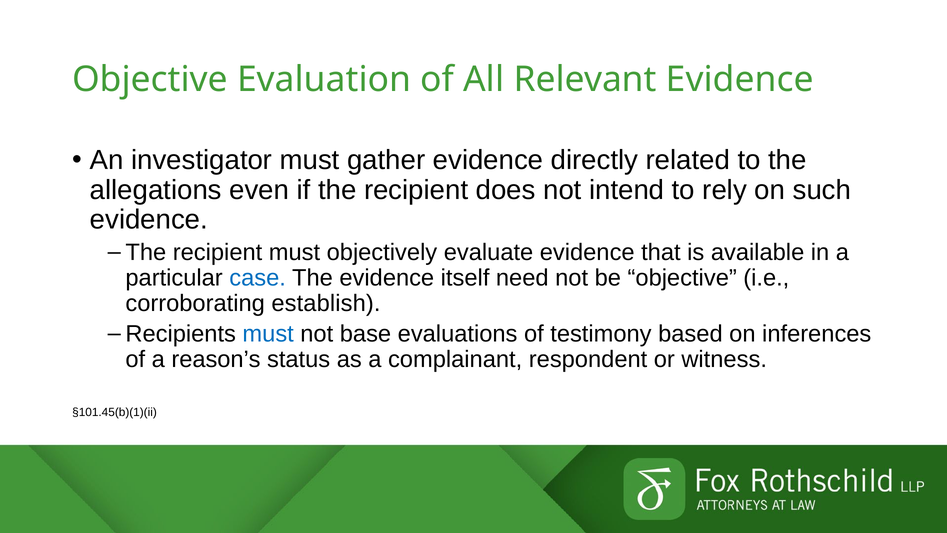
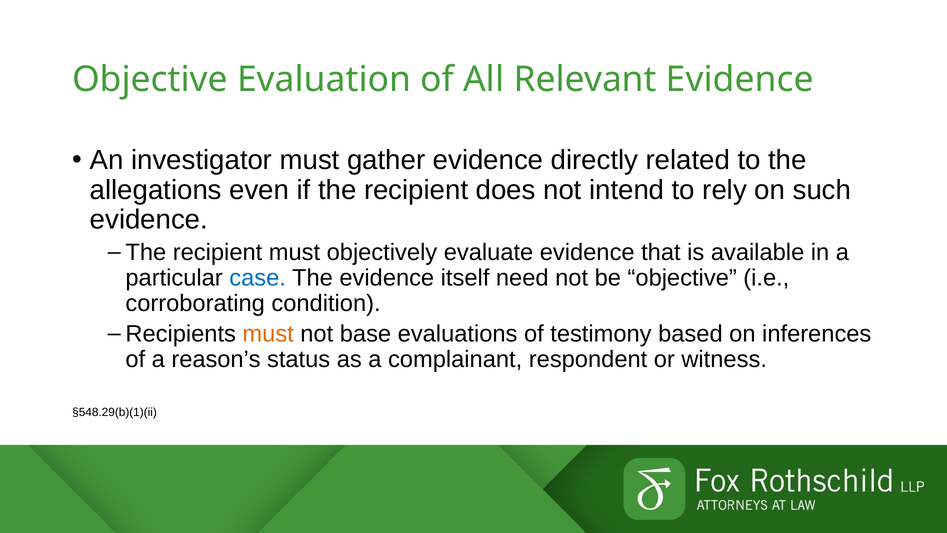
establish: establish -> condition (326, 303)
must colour: blue -> orange (268, 334)
§101.45(b)(1)(ii: §101.45(b)(1)(ii -> §548.29(b)(1)(ii (115, 412)
